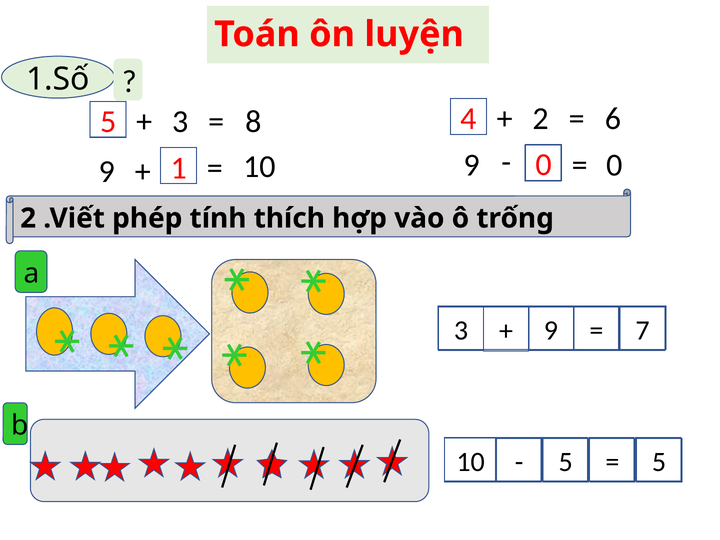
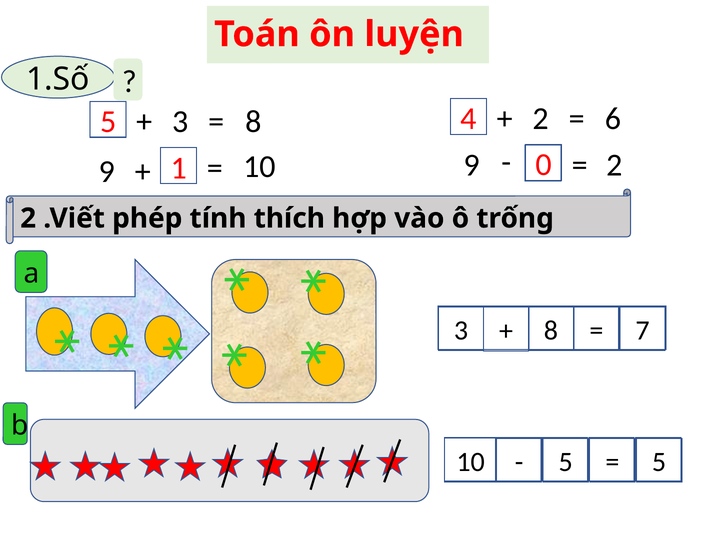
0: 0 -> 2 (614, 165)
9: 9 -> 8 (551, 331)
